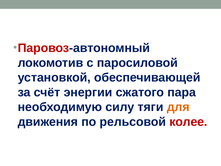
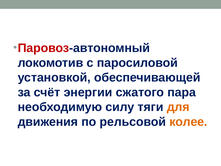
колее colour: red -> orange (188, 122)
